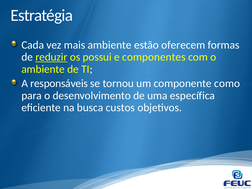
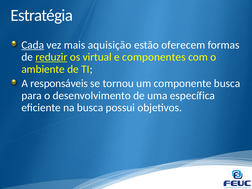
Cada underline: none -> present (33, 45)
mais ambiente: ambiente -> aquisição (110, 45)
possui: possui -> virtual (97, 57)
componente como: como -> busca (227, 83)
custos: custos -> possui (120, 108)
